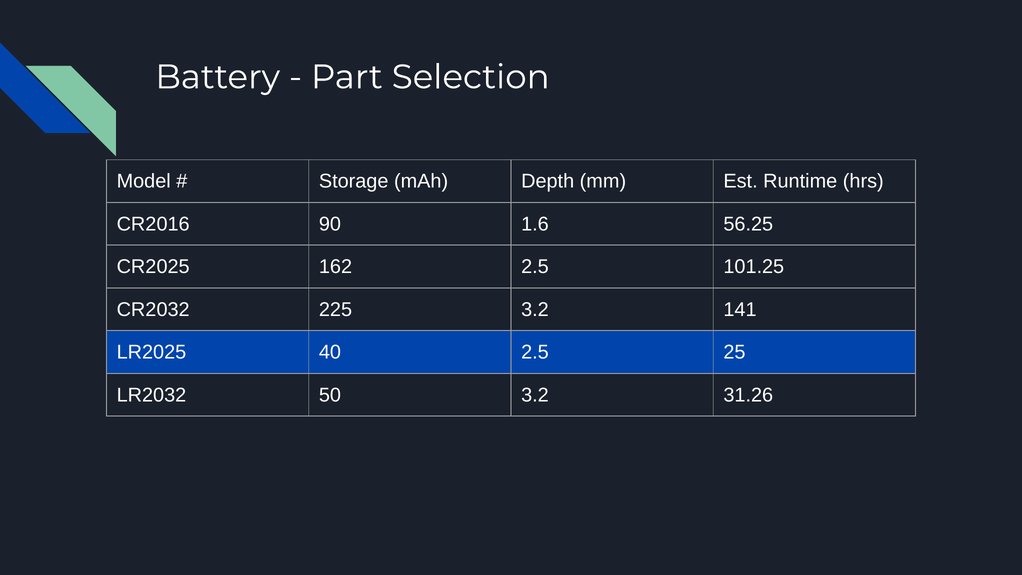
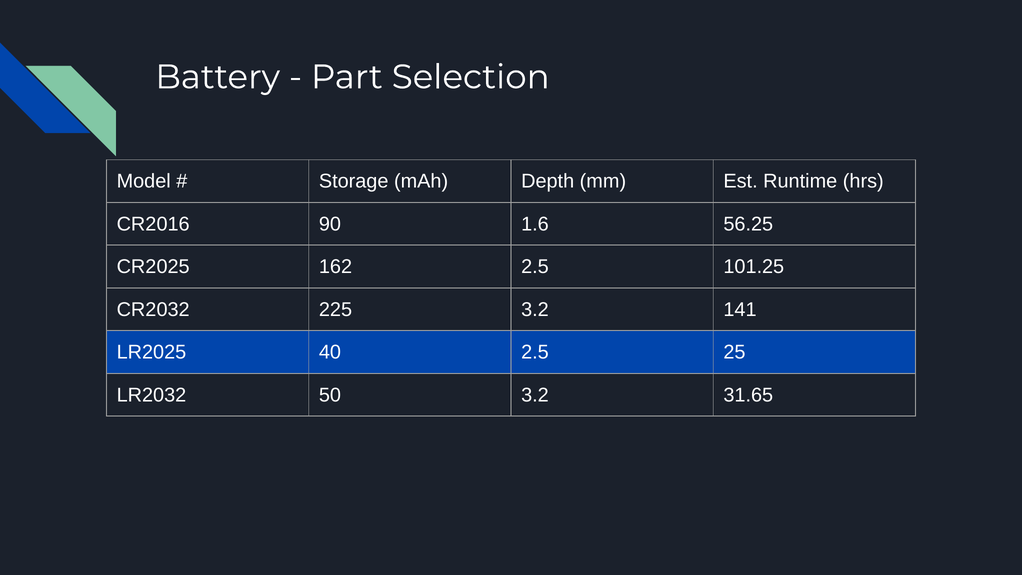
31.26: 31.26 -> 31.65 (748, 395)
